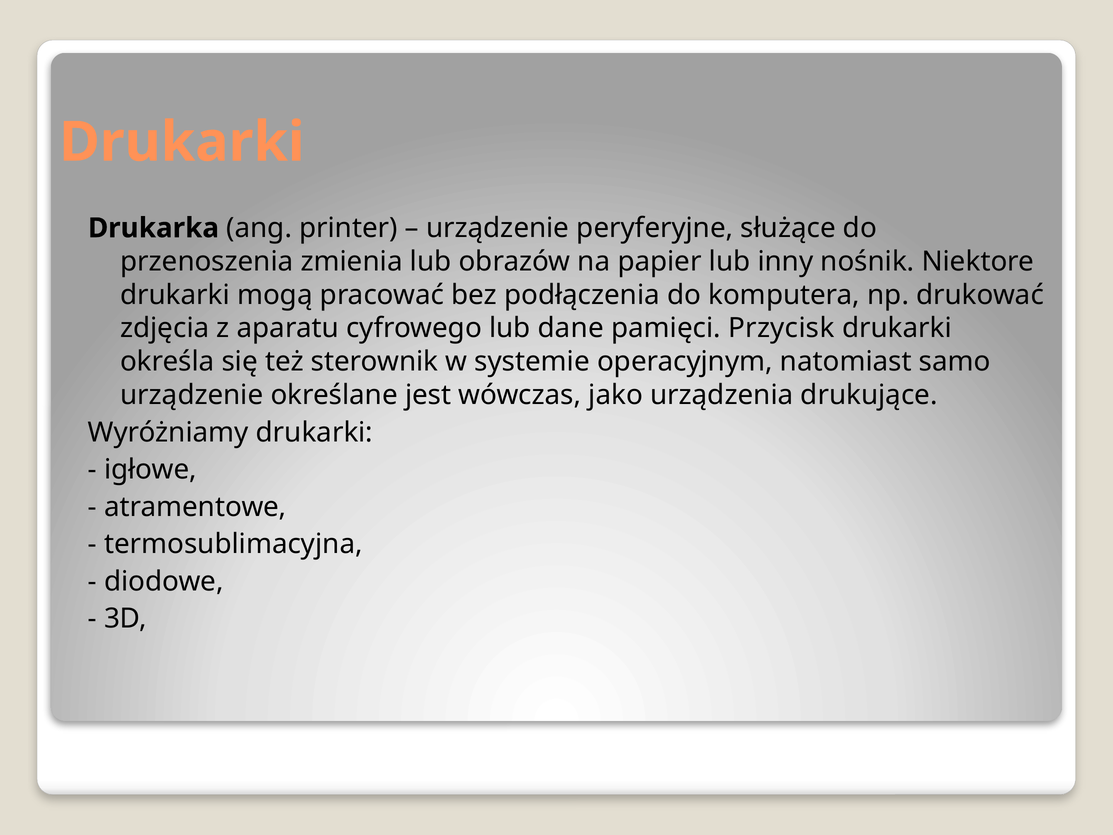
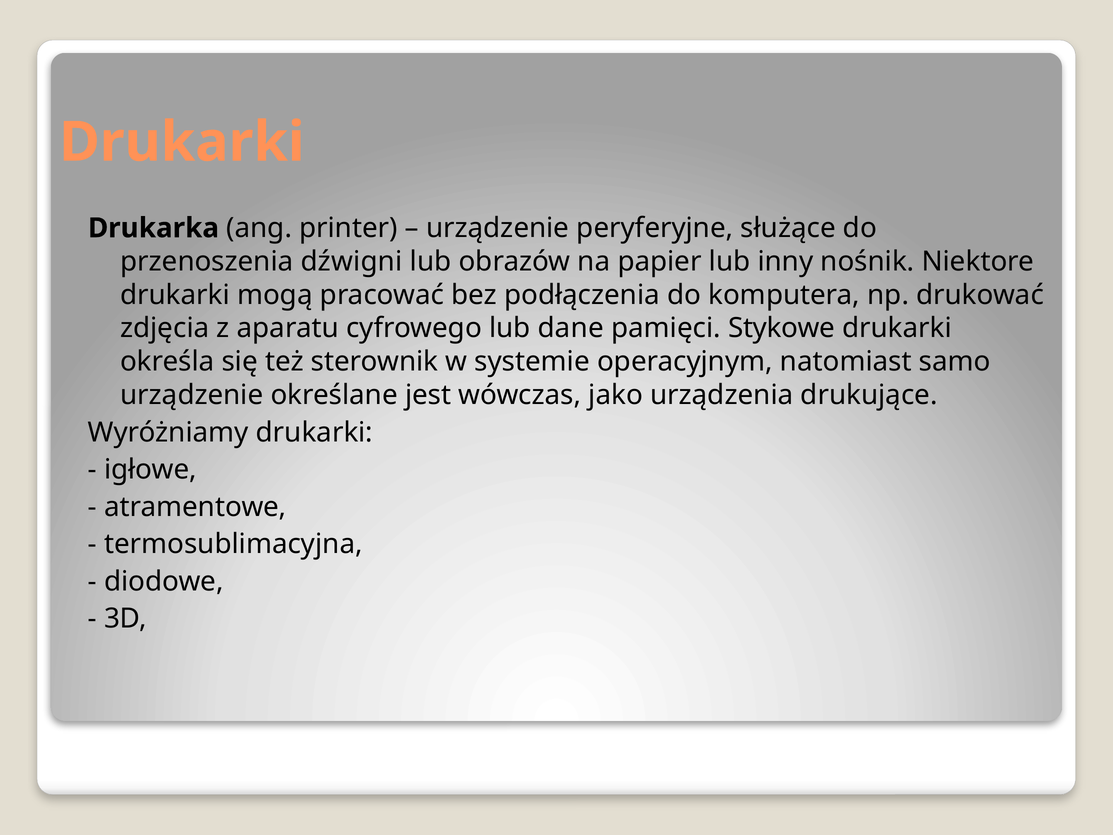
zmienia: zmienia -> dźwigni (352, 261)
Przycisk: Przycisk -> Stykowe (782, 328)
